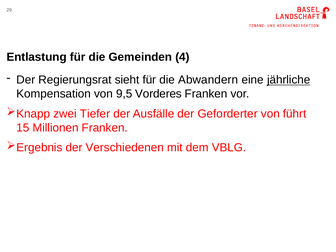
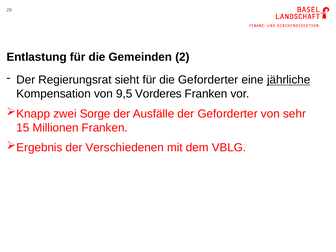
4: 4 -> 2 (182, 57)
die Abwandern: Abwandern -> Geforderter (208, 80)
Tiefer: Tiefer -> Sorge (95, 114)
führt: führt -> sehr (295, 114)
